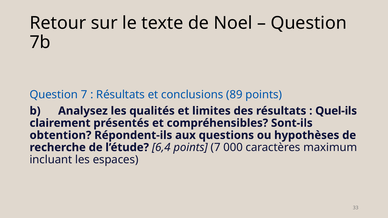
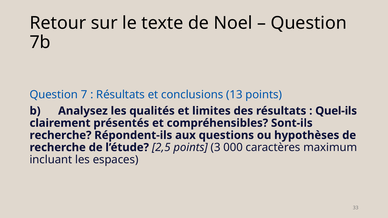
89: 89 -> 13 (234, 95)
obtention: obtention -> recherche (61, 135)
6,4: 6,4 -> 2,5 (161, 148)
points 7: 7 -> 3 (216, 148)
